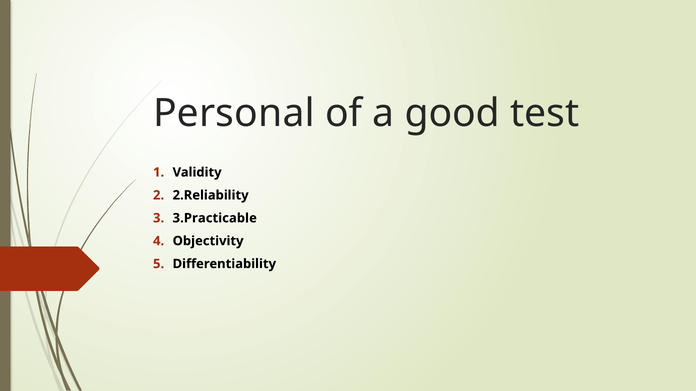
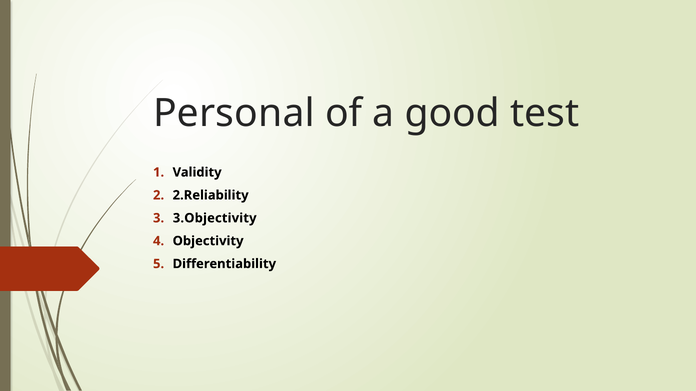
3.Practicable: 3.Practicable -> 3.Objectivity (215, 218)
